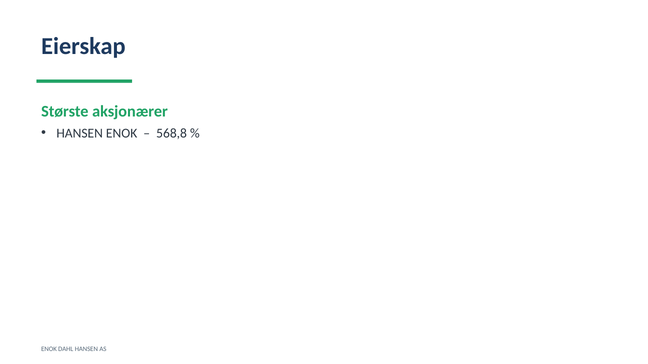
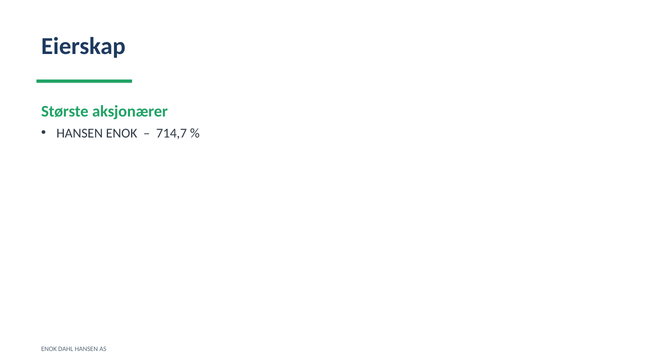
568,8: 568,8 -> 714,7 (172, 133)
